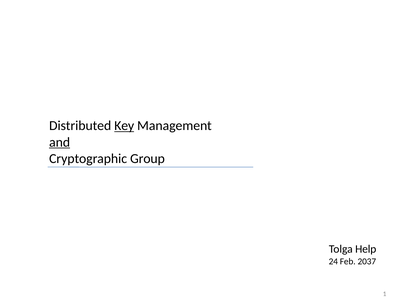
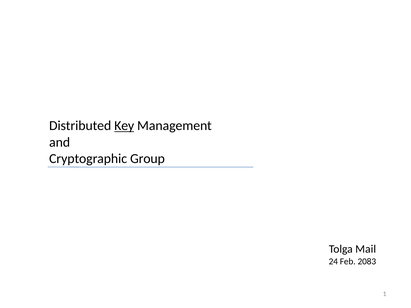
and underline: present -> none (60, 142)
Help: Help -> Mail (366, 249)
2037: 2037 -> 2083 (367, 262)
